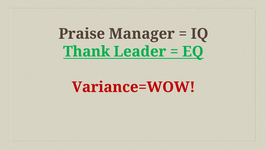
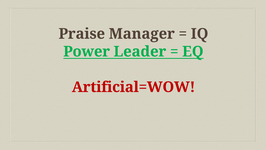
Thank: Thank -> Power (87, 51)
Variance=WOW: Variance=WOW -> Artificial=WOW (134, 87)
